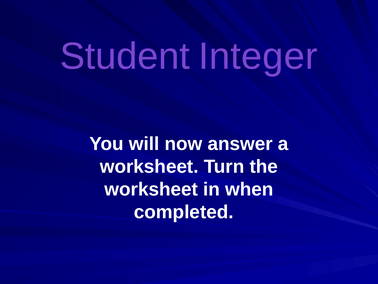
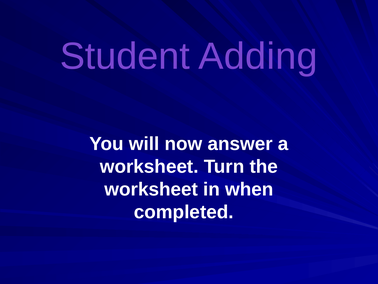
Integer: Integer -> Adding (258, 56)
